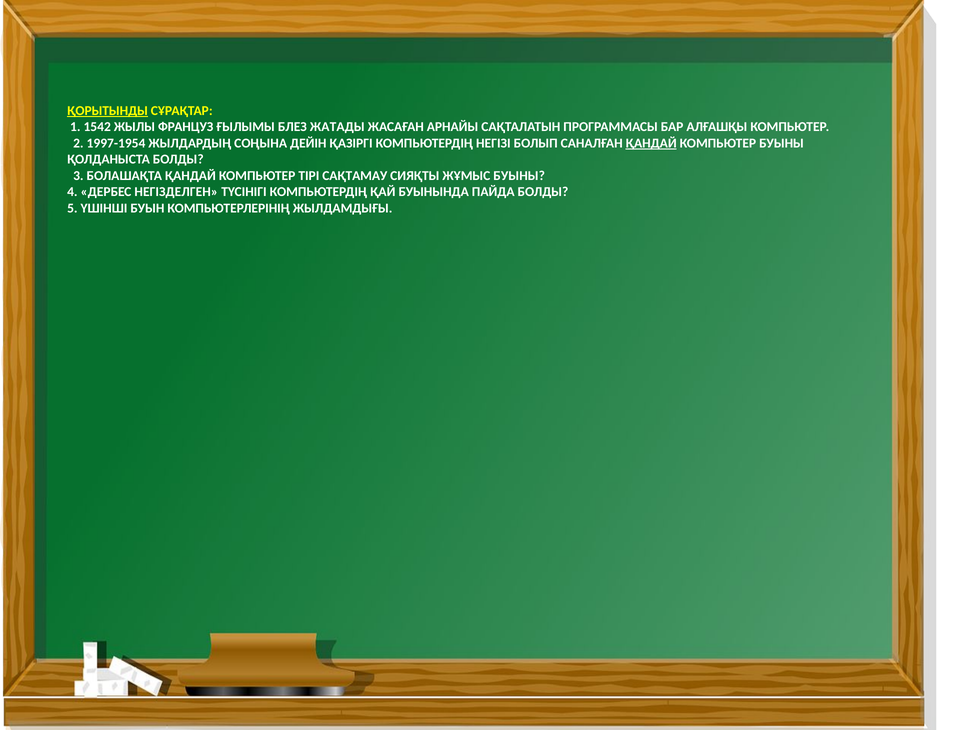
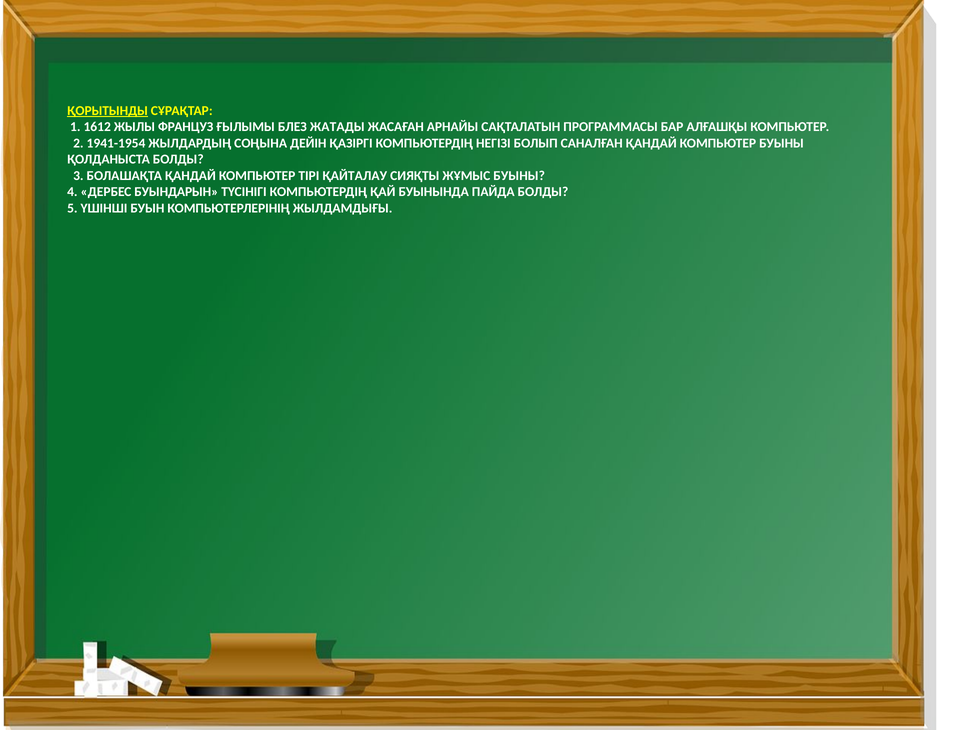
1542: 1542 -> 1612 (97, 127)
1997-1954: 1997-1954 -> 1941-1954 (116, 143)
ҚАНДАЙ underline: present -> none (651, 143)
САҚТАМАУ: САҚТАМАУ -> ҚАЙТАЛАУ (355, 176)
НЕГІЗДЕЛГЕН: НЕГІЗДЕЛГЕН -> БУЫНДАРЫН (176, 192)
